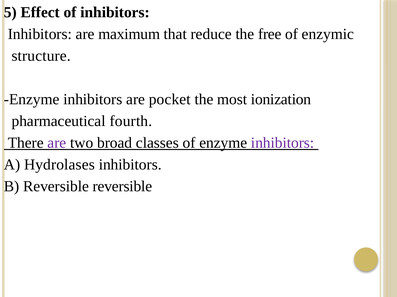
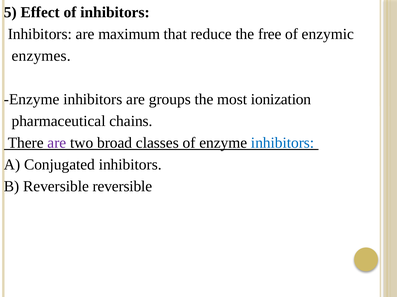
structure: structure -> enzymes (41, 56)
pocket: pocket -> groups (170, 99)
fourth: fourth -> chains (131, 121)
inhibitors colour: purple -> blue (283, 143)
Hydrolases: Hydrolases -> Conjugated (59, 165)
